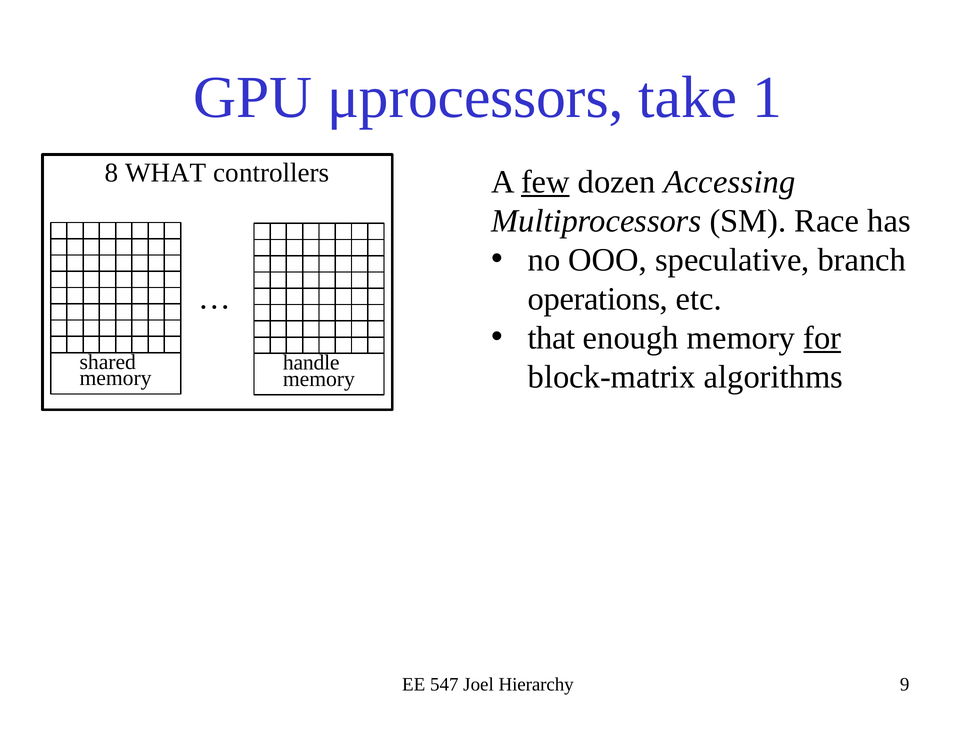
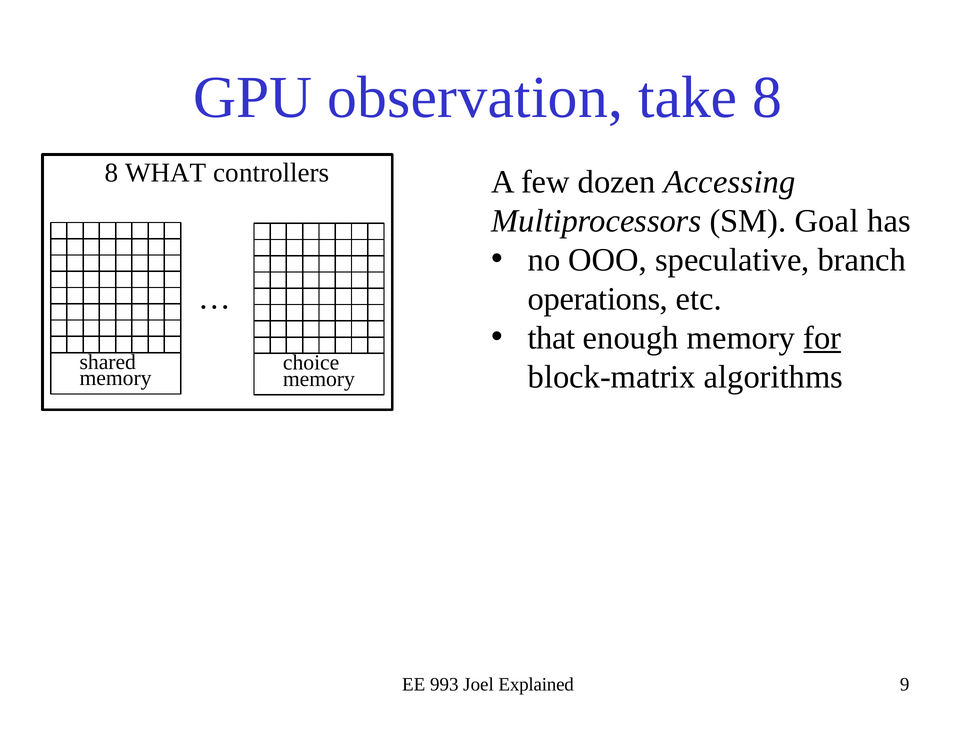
μprocessors: μprocessors -> observation (475, 98)
take 1: 1 -> 8 (767, 98)
few underline: present -> none (545, 182)
Race: Race -> Goal (827, 221)
handle: handle -> choice (311, 363)
547: 547 -> 993 (444, 685)
Hierarchy: Hierarchy -> Explained (536, 685)
